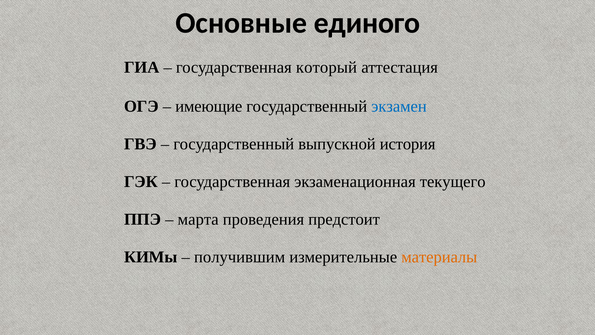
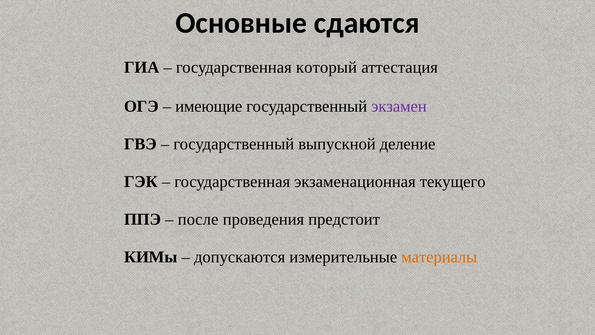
единого: единого -> сдаются (367, 23)
экзамен colour: blue -> purple (399, 106)
история: история -> деление (408, 144)
марта: марта -> после (198, 219)
получившим: получившим -> допускаются (240, 257)
